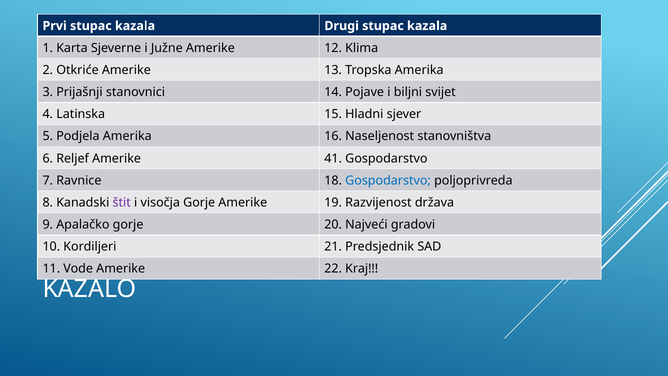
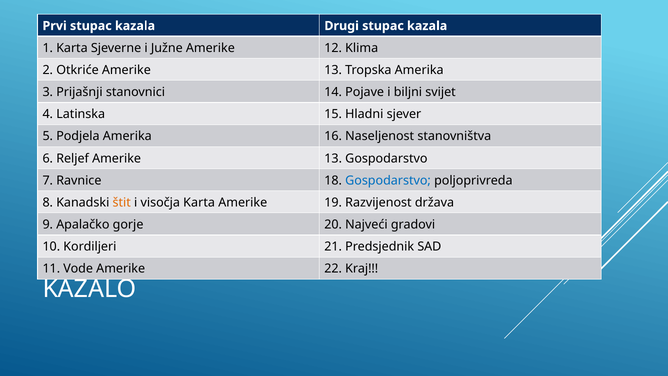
Reljef Amerike 41: 41 -> 13 (333, 158)
štit colour: purple -> orange (122, 202)
visočja Gorje: Gorje -> Karta (199, 202)
